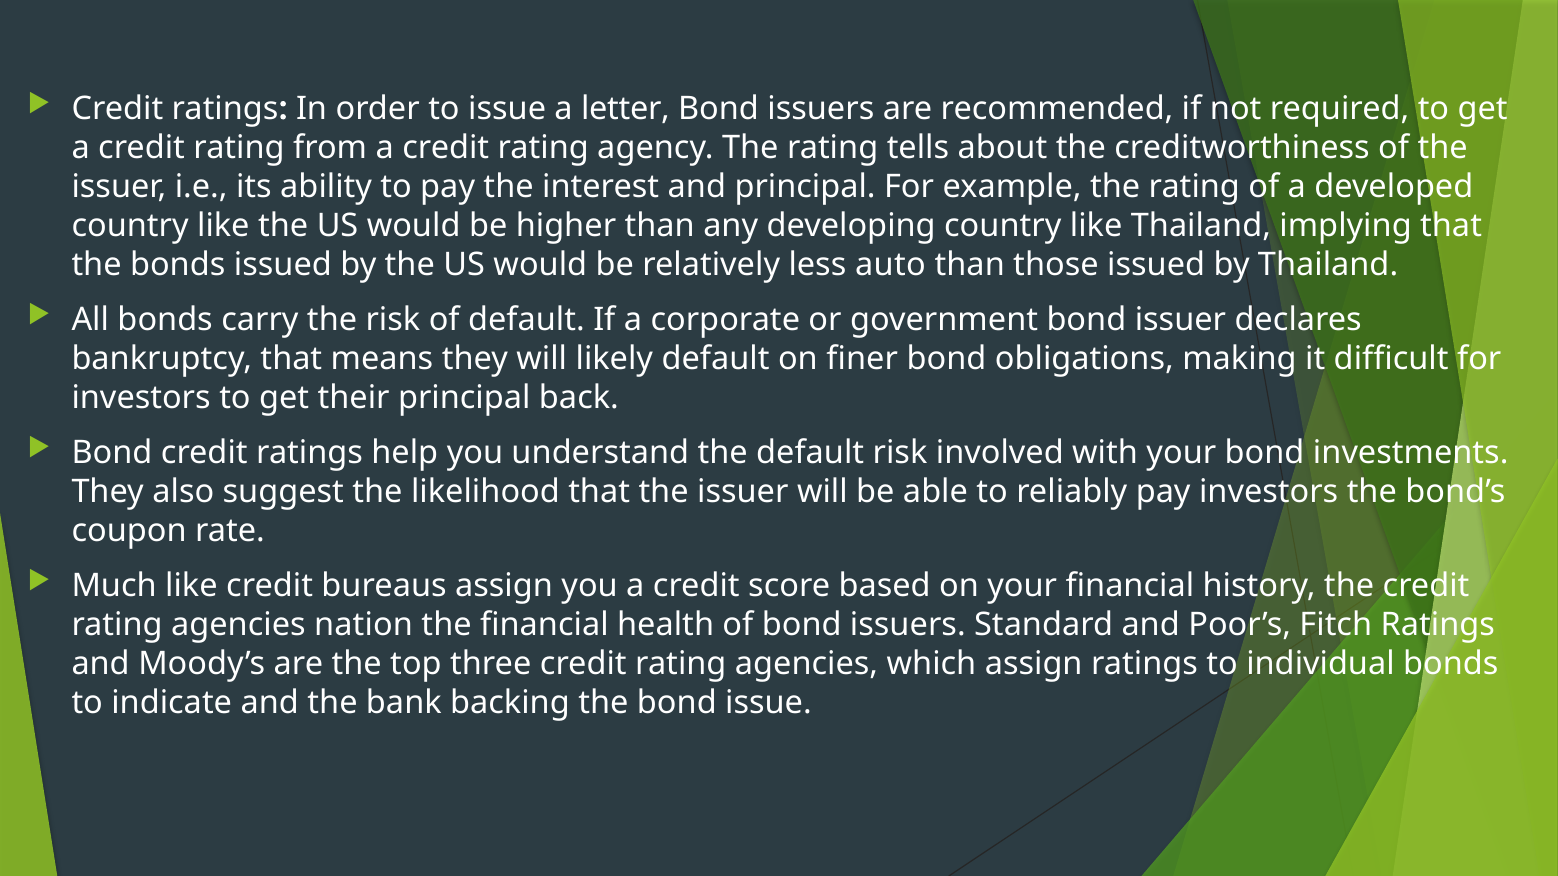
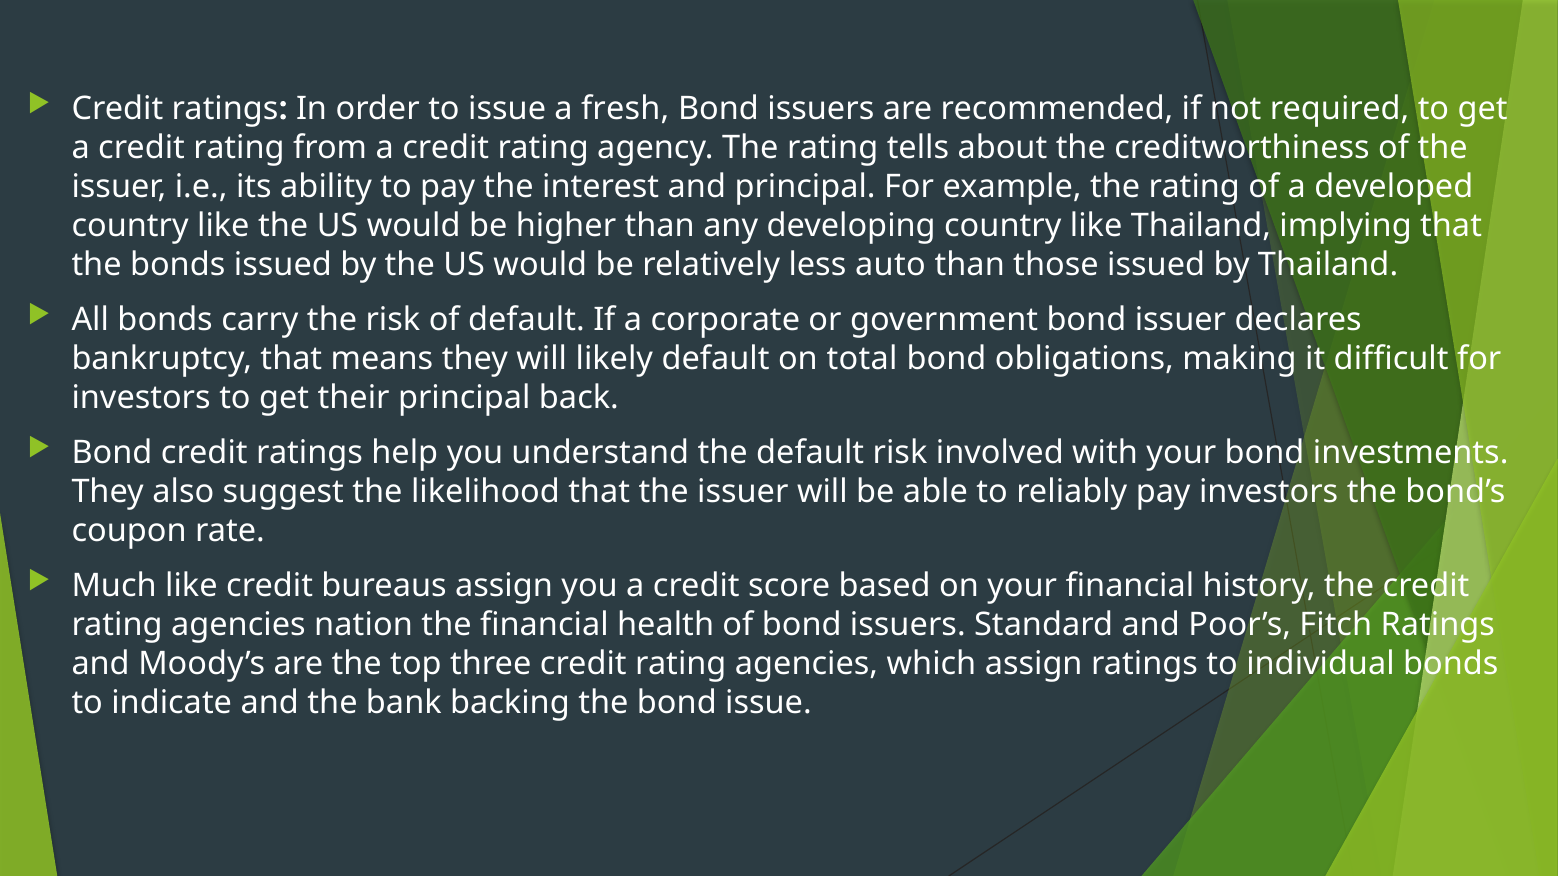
letter: letter -> fresh (625, 108)
finer: finer -> total (862, 359)
